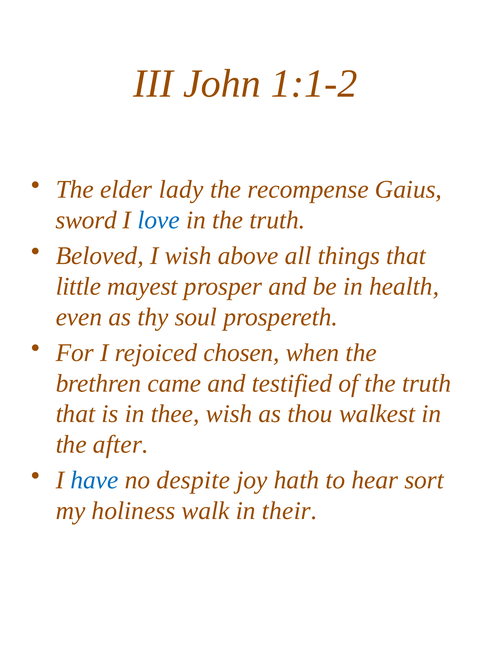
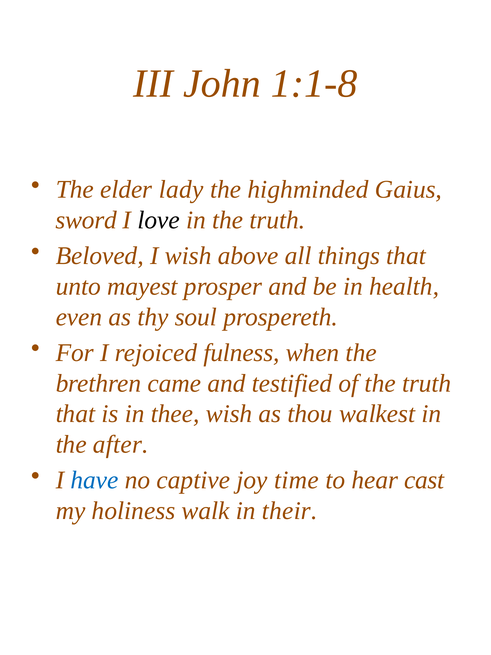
1:1-2: 1:1-2 -> 1:1-8 (314, 84)
recompense: recompense -> highminded (308, 189)
love colour: blue -> black (159, 220)
little: little -> unto (78, 286)
chosen: chosen -> fulness (241, 353)
despite: despite -> captive (193, 480)
hath: hath -> time (296, 480)
sort: sort -> cast (424, 480)
